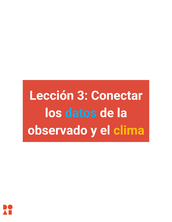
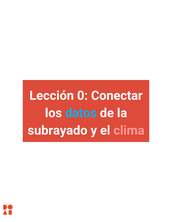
3: 3 -> 0 (82, 96)
observado: observado -> subrayado (58, 131)
clima colour: yellow -> pink (129, 131)
